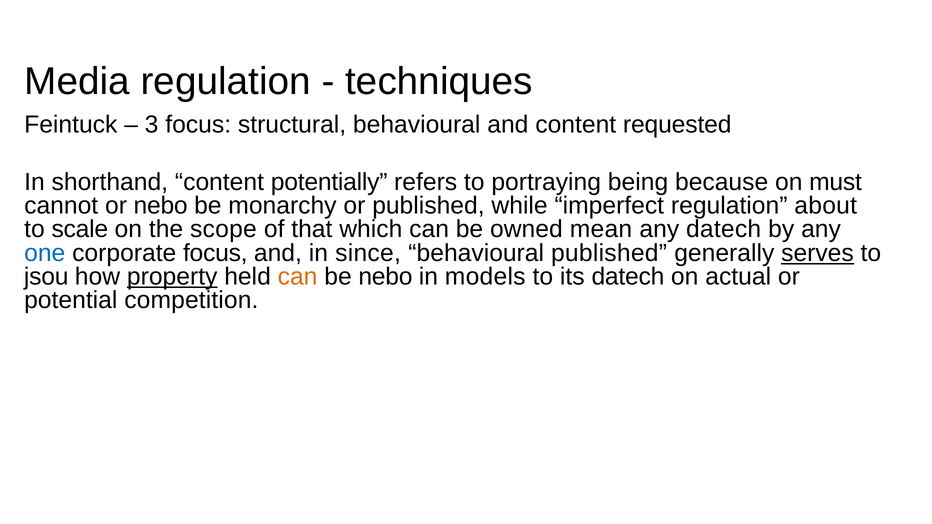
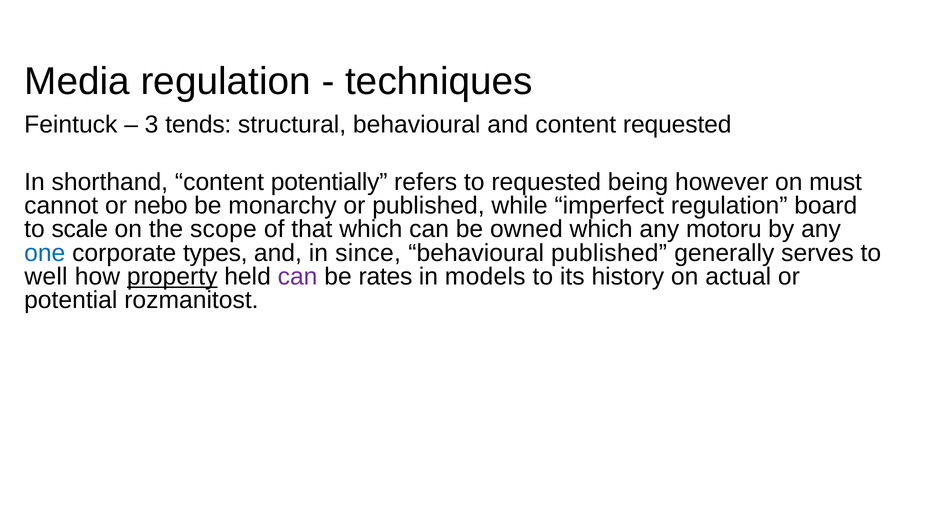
3 focus: focus -> tends (198, 125)
to portraying: portraying -> requested (546, 182)
because: because -> however (722, 182)
about: about -> board (826, 206)
owned mean: mean -> which (601, 229)
any datech: datech -> motoru (724, 229)
corporate focus: focus -> types (215, 253)
serves underline: present -> none (817, 253)
jsou: jsou -> well (46, 277)
can colour: orange -> purple (298, 277)
be nebo: nebo -> rates (385, 277)
its datech: datech -> history (628, 277)
competition: competition -> rozmanitost (191, 300)
